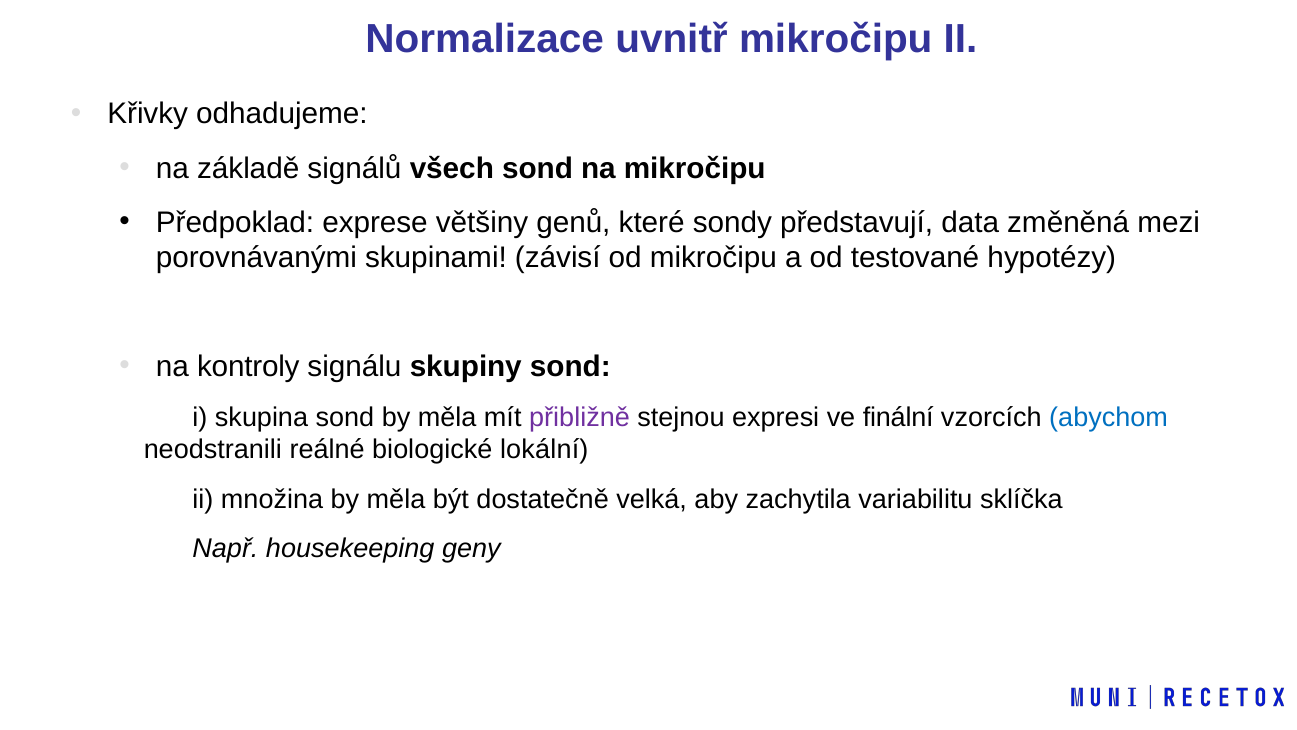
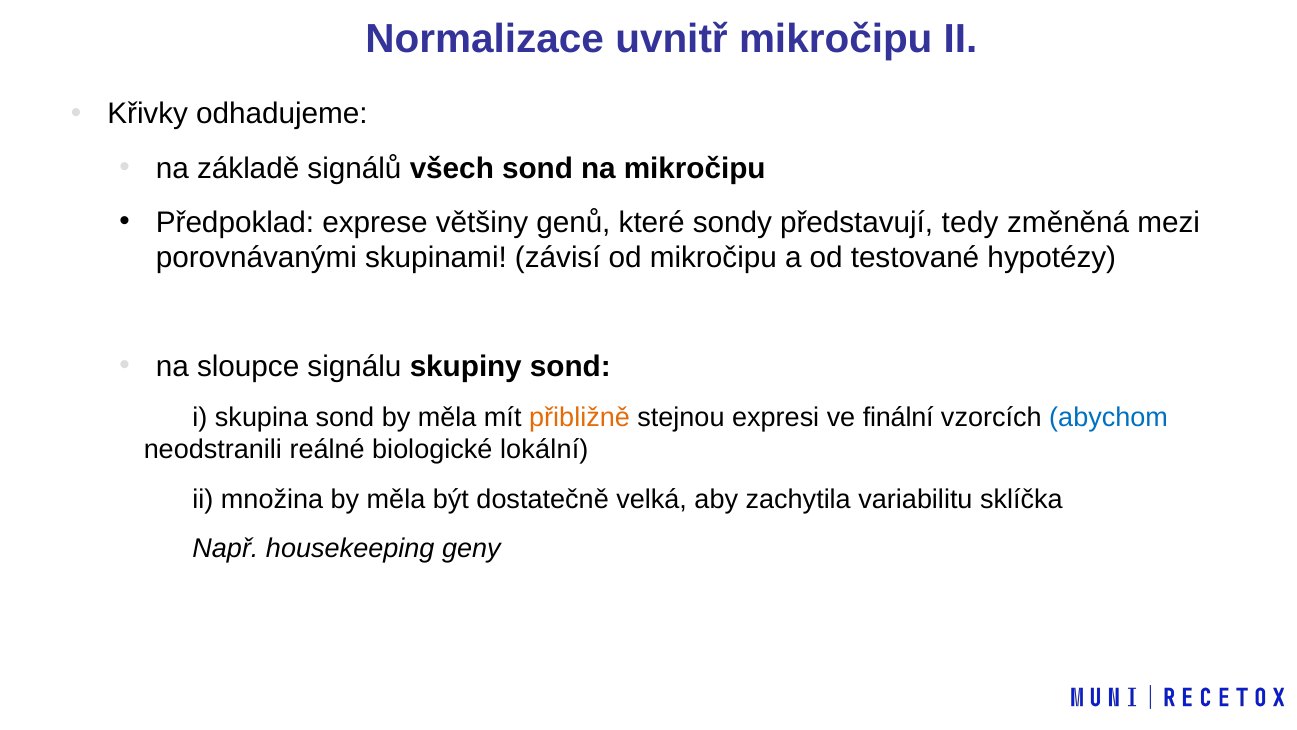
data: data -> tedy (970, 222)
kontroly: kontroly -> sloupce (248, 366)
přibližně colour: purple -> orange (580, 417)
